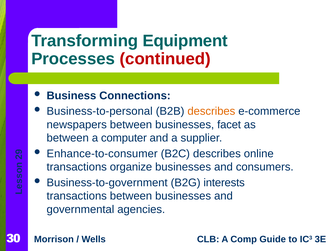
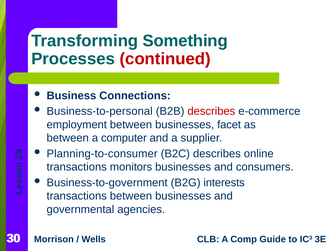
Equipment: Equipment -> Something (185, 41)
describes colour: orange -> red (211, 111)
newspapers: newspapers -> employment (77, 125)
Enhance-to-consumer: Enhance-to-consumer -> Planning-to-consumer (102, 154)
organize: organize -> monitors (131, 167)
